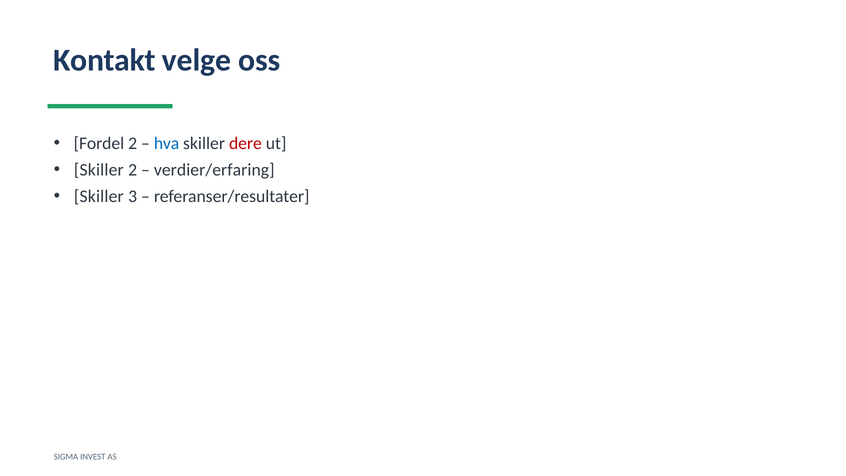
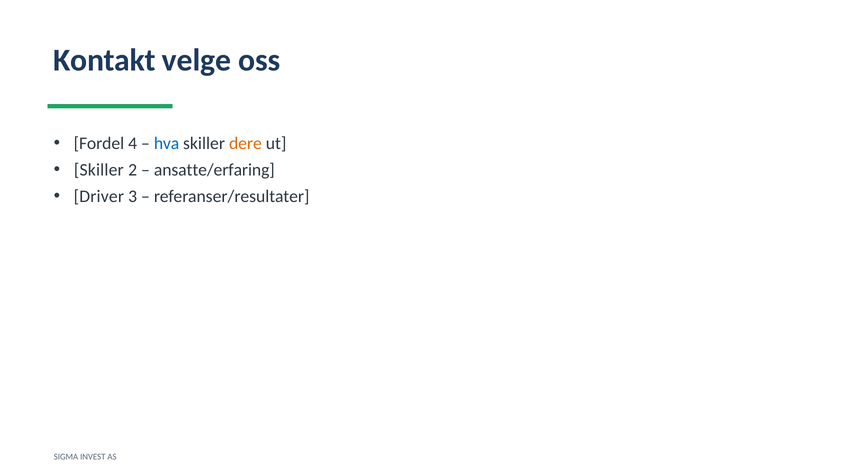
Fordel 2: 2 -> 4 (133, 143)
dere colour: red -> orange (245, 143)
verdier/erfaring: verdier/erfaring -> ansatte/erfaring (214, 170)
Skiller: Skiller -> Driver (99, 196)
